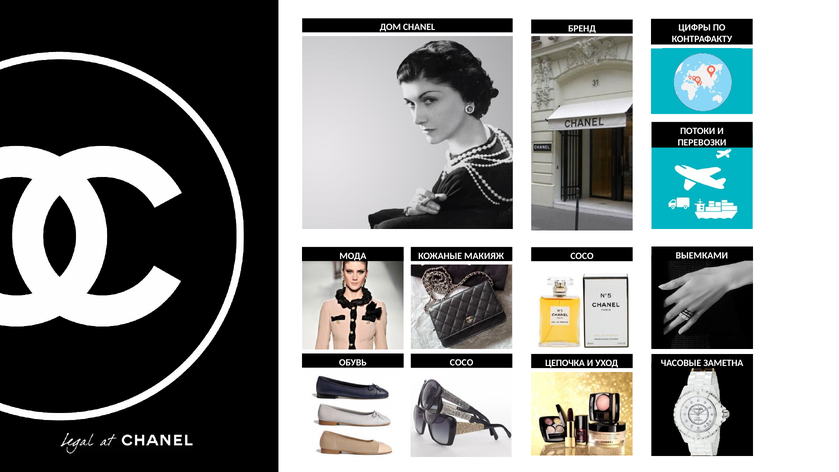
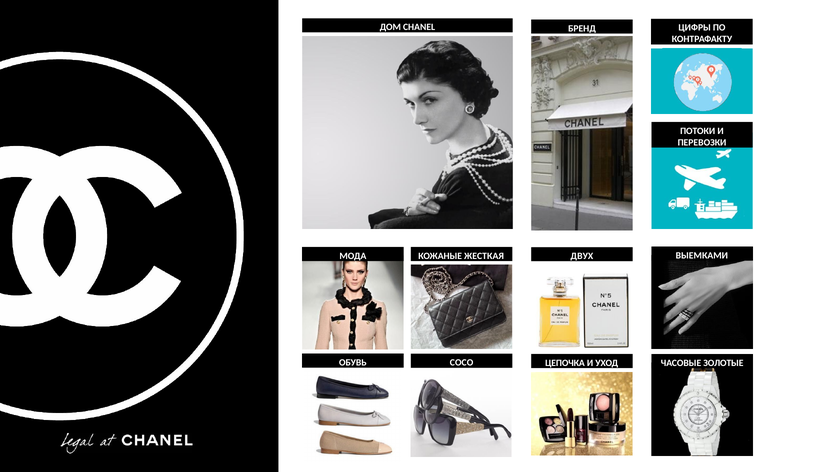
МАКИЯЖ: МАКИЯЖ -> ЖЕСТКАЯ (484, 256)
МОДА COCO: COCO -> ДВУХ (582, 256)
ЗАМЕТНА: ЗАМЕТНА -> ЗОЛОТЫЕ (723, 363)
